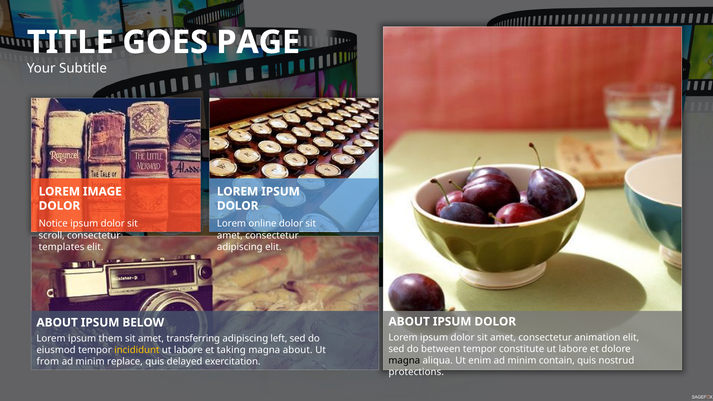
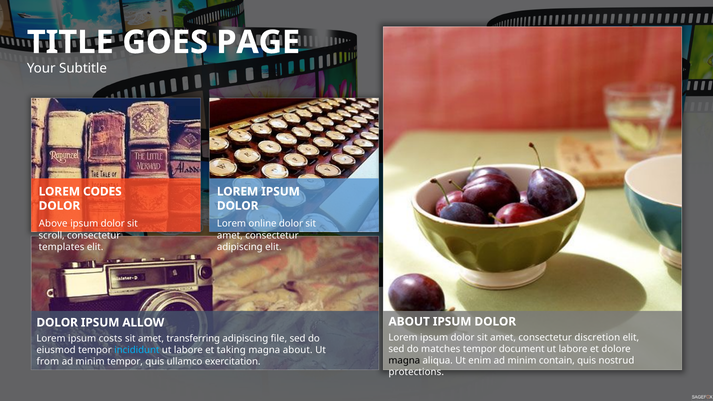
IMAGE: IMAGE -> CODES (102, 192)
Notice: Notice -> Above (53, 224)
ABOUT: ABOUT -> DOLOR (57, 323)
BELOW: BELOW -> ALLOW (143, 323)
animation: animation -> discretion (597, 338)
them: them -> costs (110, 338)
left: left -> file (279, 338)
between: between -> matches (441, 349)
constitute: constitute -> document (522, 349)
incididunt colour: yellow -> light blue (137, 350)
minim replace: replace -> tempor (125, 362)
delayed: delayed -> ullamco (185, 362)
